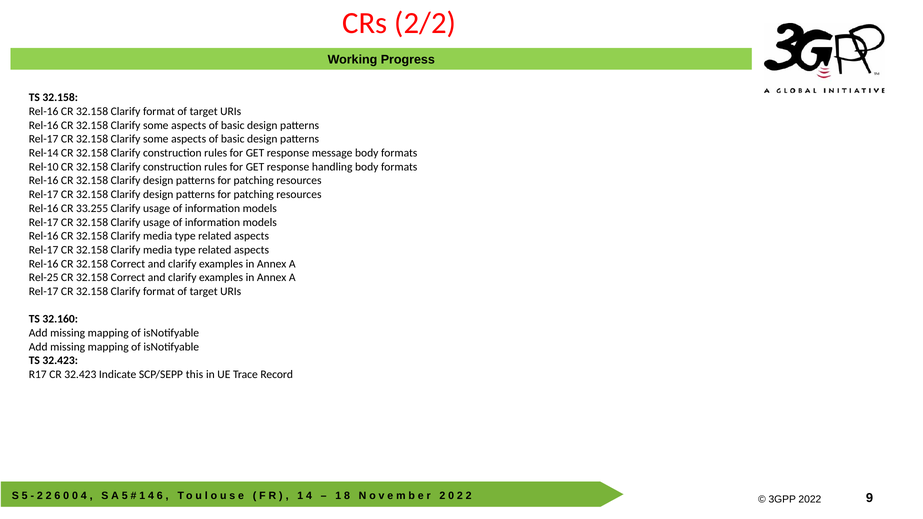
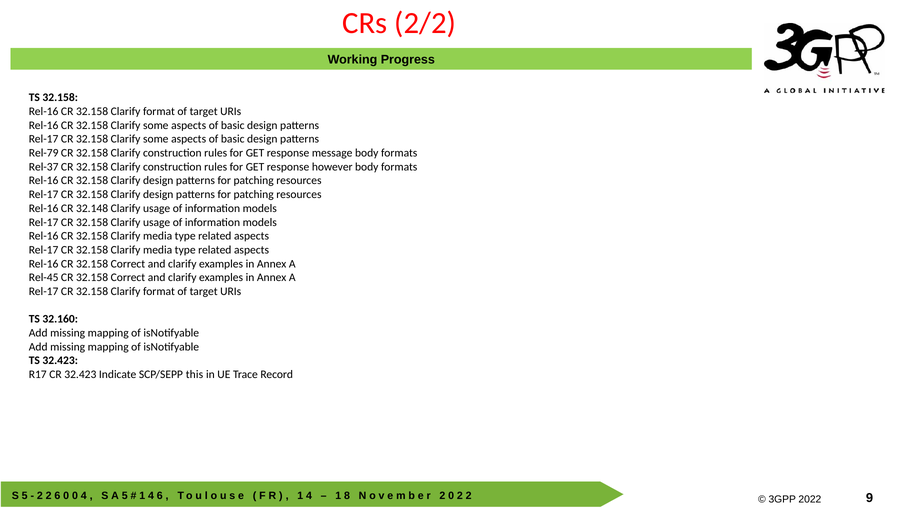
Rel-14: Rel-14 -> Rel-79 (44, 153)
Rel-10: Rel-10 -> Rel-37 (44, 167)
handling: handling -> however (332, 167)
33.255: 33.255 -> 32.148 (92, 208)
Rel-25: Rel-25 -> Rel-45 (44, 278)
